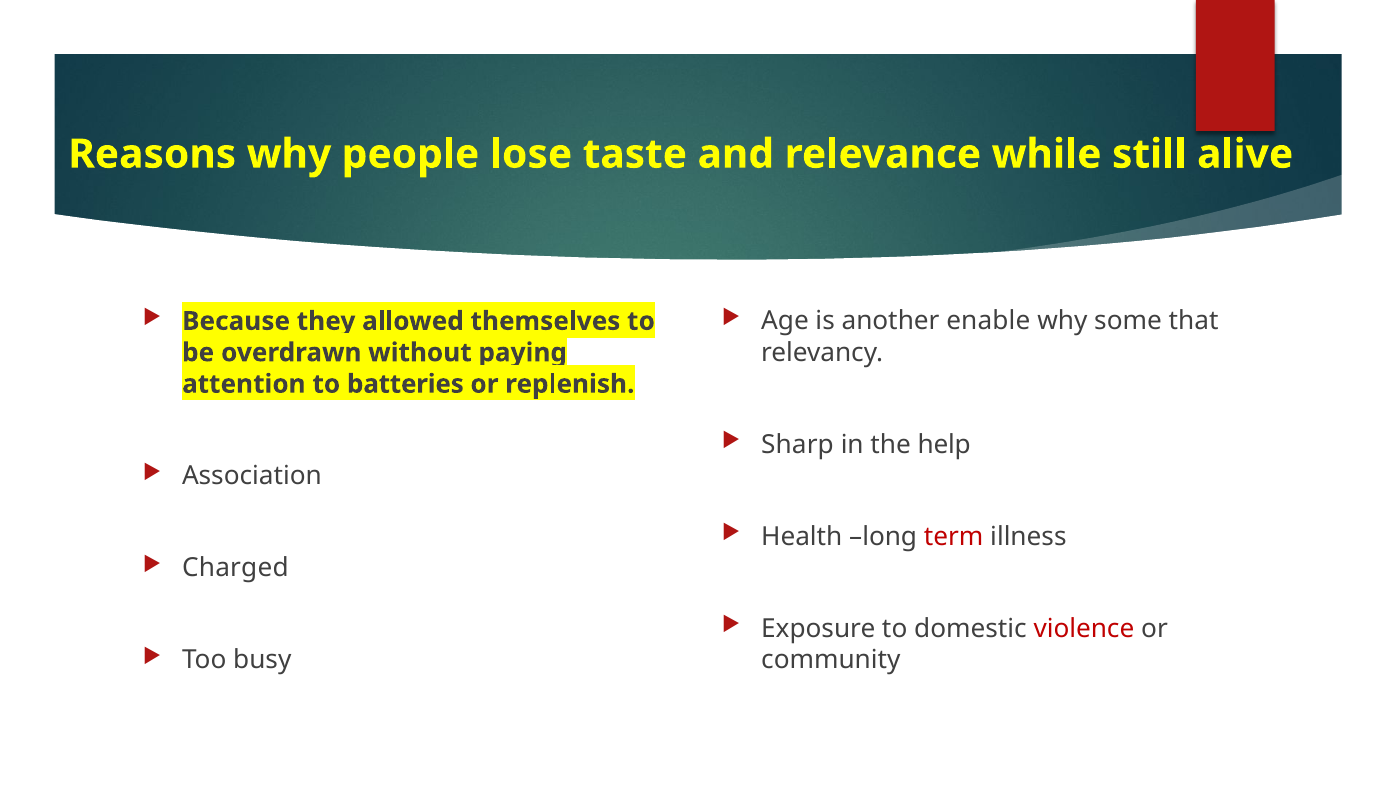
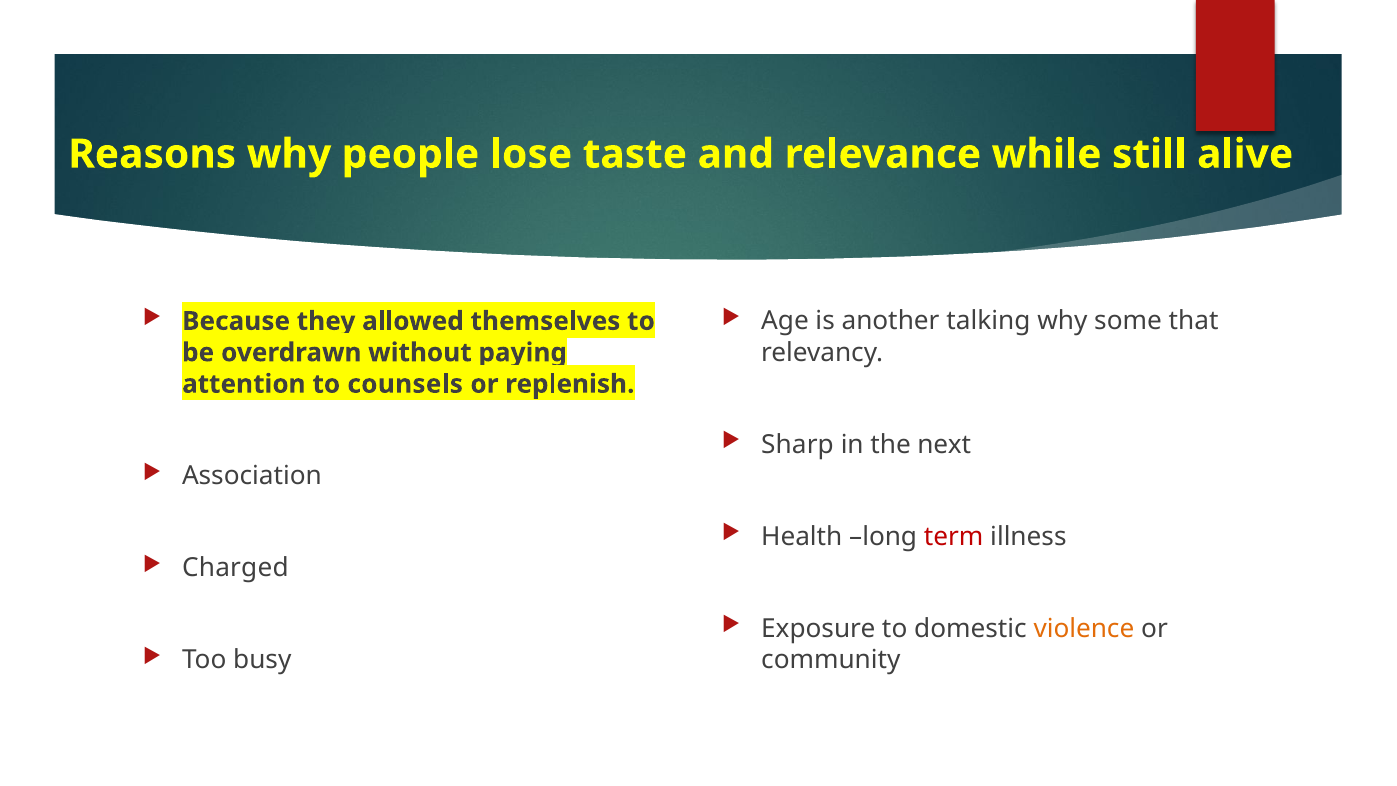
enable: enable -> talking (988, 321)
batteries: batteries -> counsels (405, 384)
help: help -> next (944, 445)
violence colour: red -> orange (1084, 628)
